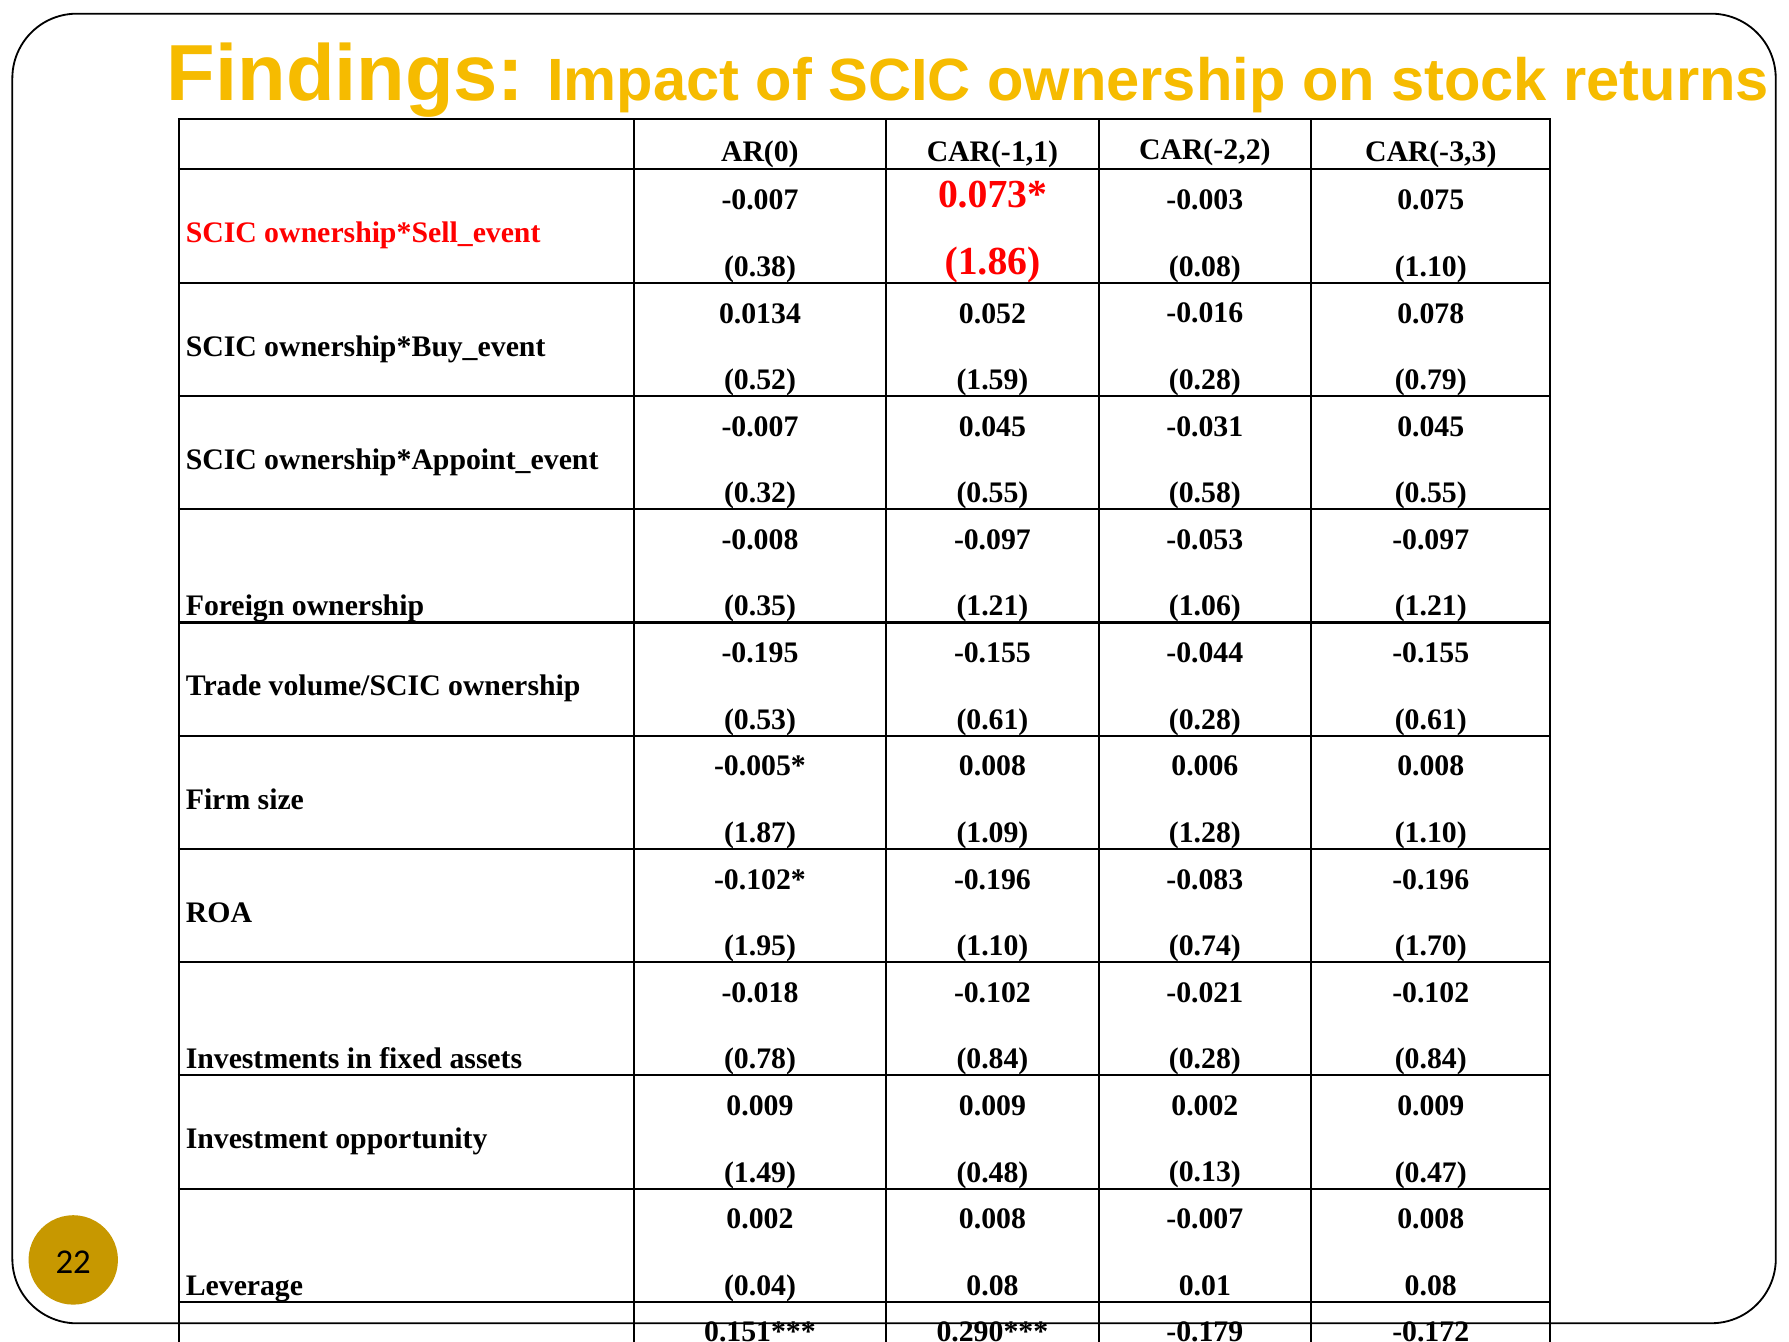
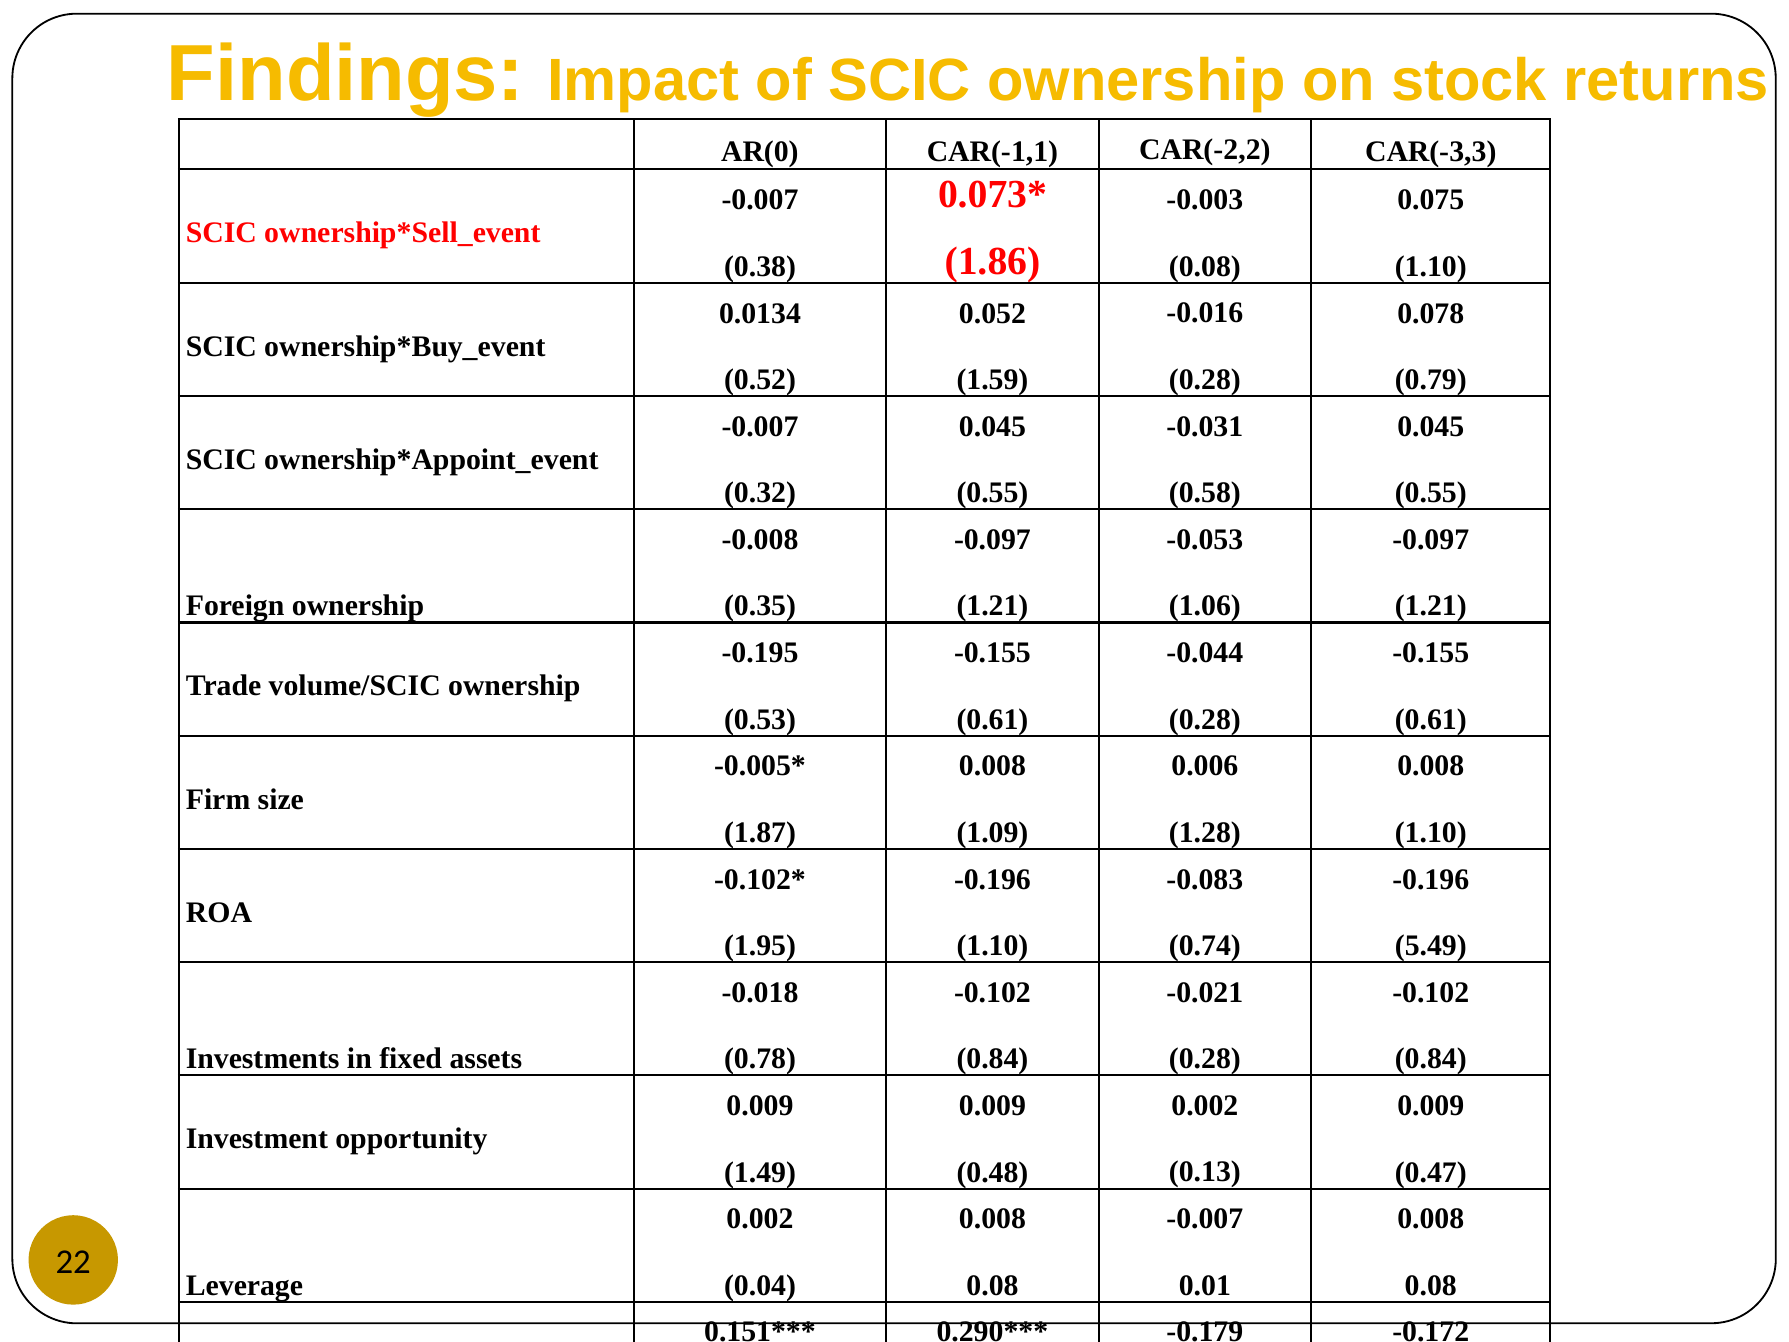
1.70: 1.70 -> 5.49 (1431, 946)
